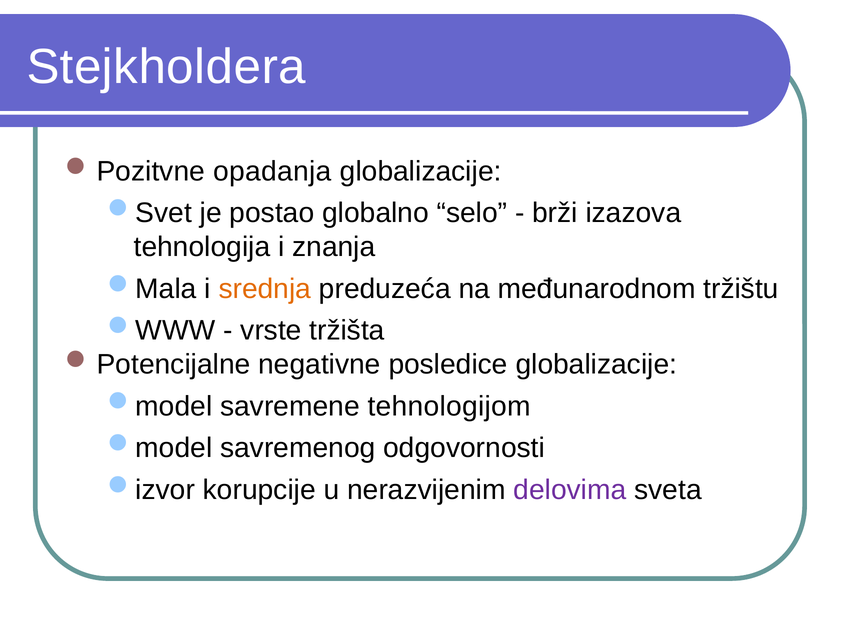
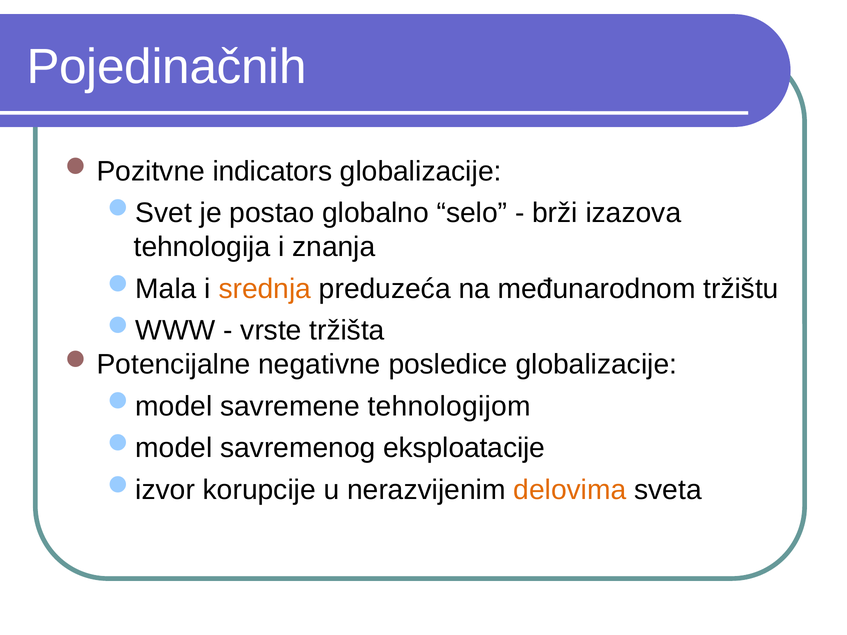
Stejkholdera: Stejkholdera -> Pojedinačnih (167, 67)
opadanja: opadanja -> indicators (272, 171)
odgovornosti: odgovornosti -> eksploatacije (464, 448)
delovima colour: purple -> orange (570, 490)
